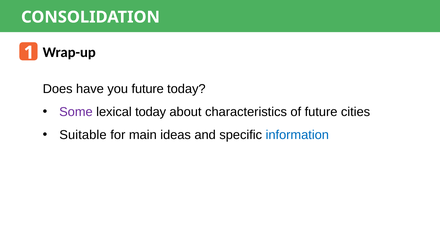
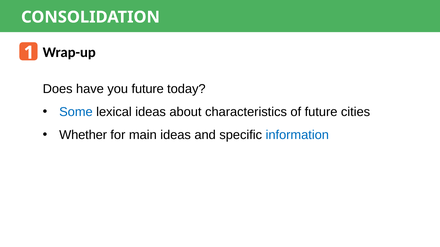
Some colour: purple -> blue (76, 112)
lexical today: today -> ideas (151, 112)
Suitable: Suitable -> Whether (83, 135)
